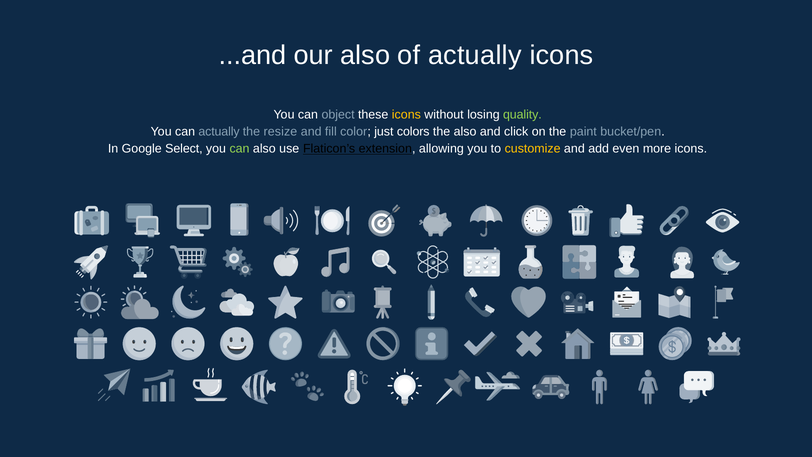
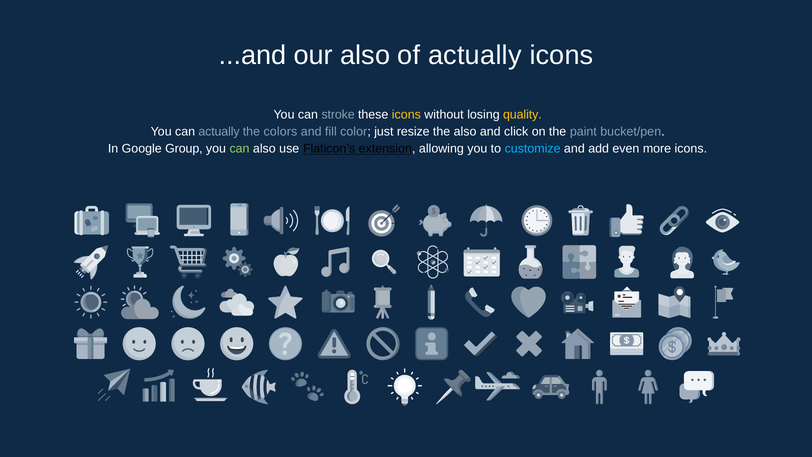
object: object -> stroke (338, 115)
quality colour: light green -> yellow (522, 115)
resize: resize -> colors (280, 132)
colors: colors -> resize (413, 132)
Select: Select -> Group (184, 149)
customize colour: yellow -> light blue (533, 149)
